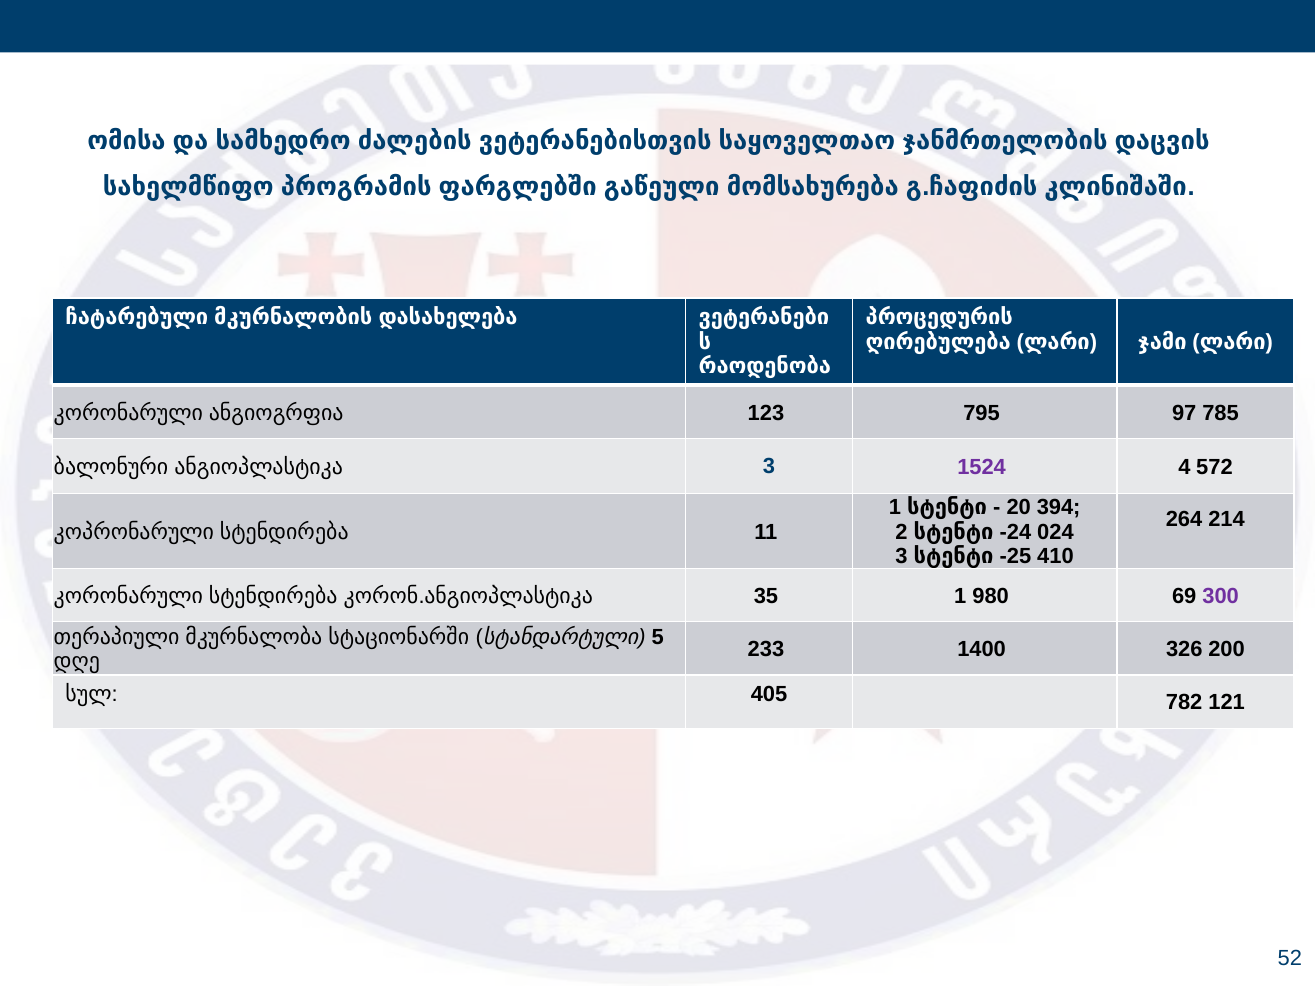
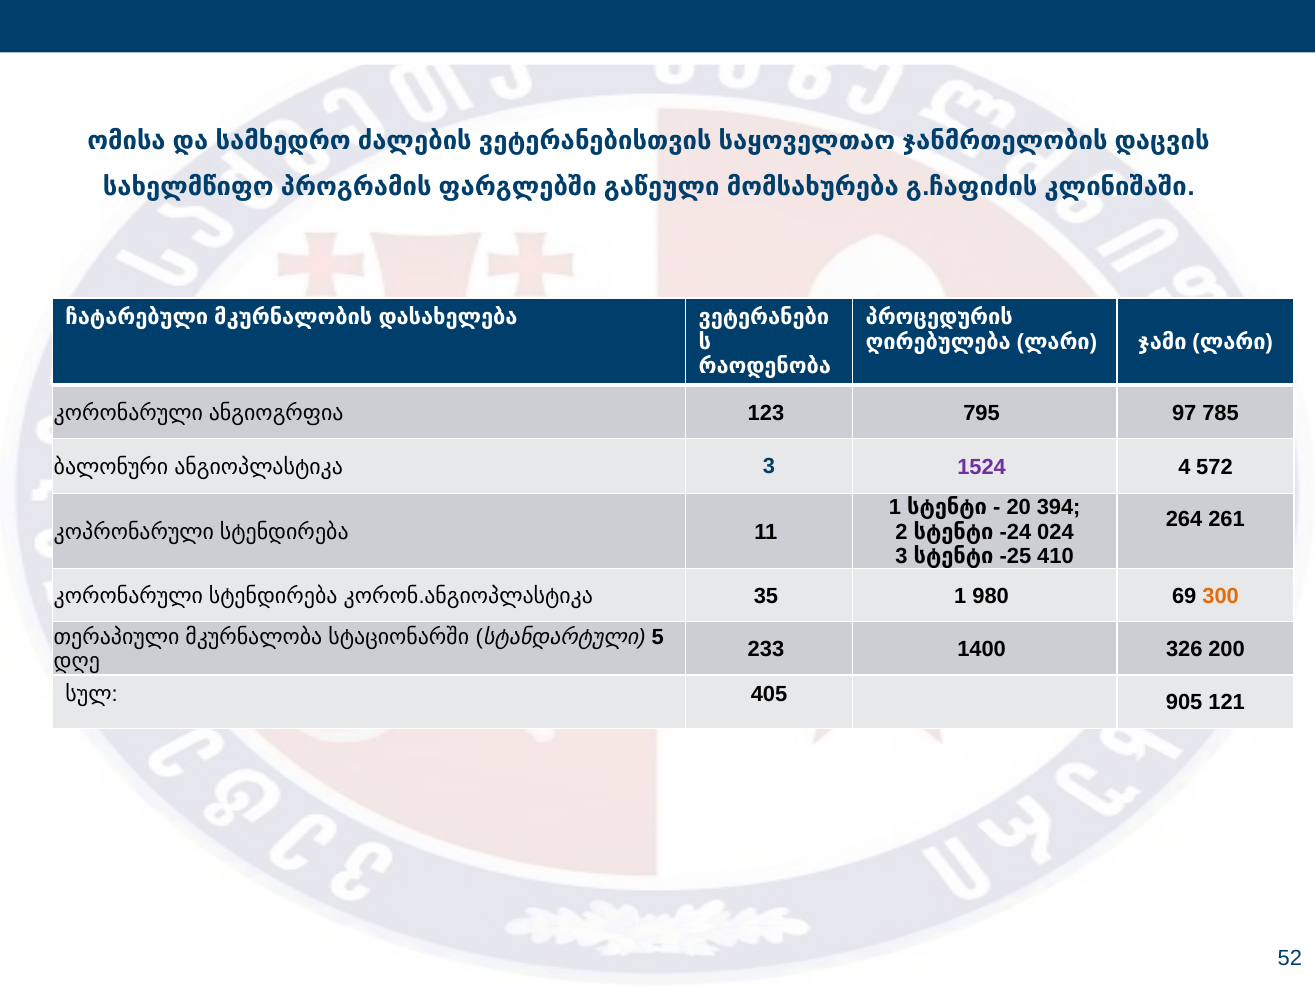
214: 214 -> 261 (1227, 519)
300 colour: purple -> orange (1221, 596)
782: 782 -> 905 (1184, 702)
